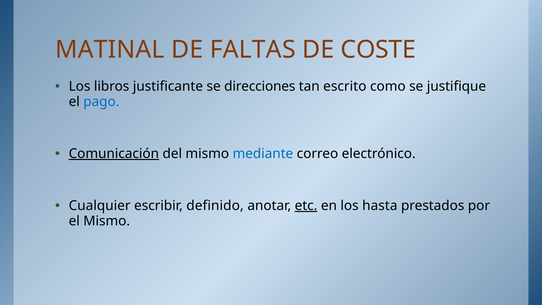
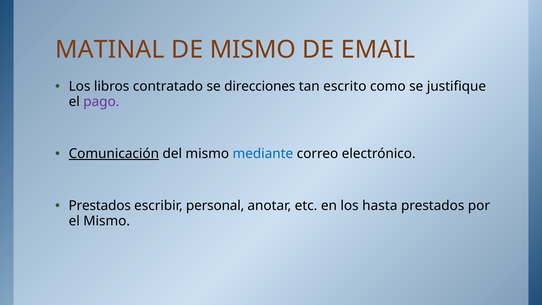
DE FALTAS: FALTAS -> MISMO (253, 50)
COSTE: COSTE -> EMAIL (378, 50)
justificante: justificante -> contratado (168, 86)
pago colour: blue -> purple (101, 102)
Cualquier: Cualquier -> Prestados (100, 206)
definido: definido -> personal (215, 206)
etc underline: present -> none (306, 206)
